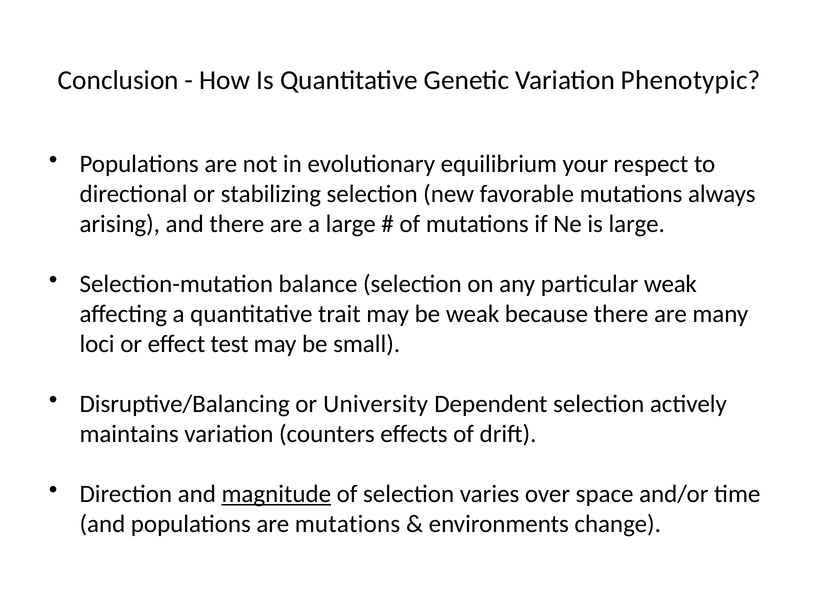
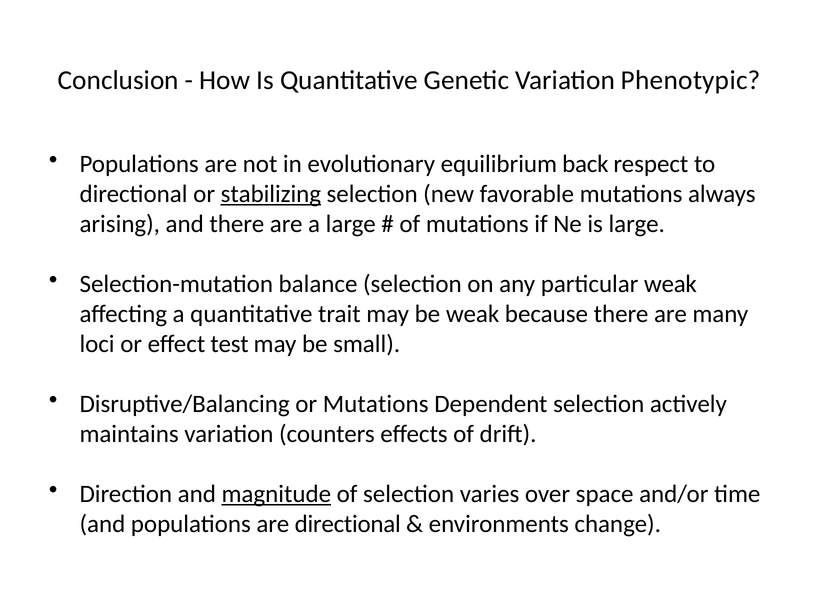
your: your -> back (585, 164)
stabilizing underline: none -> present (271, 194)
or University: University -> Mutations (376, 404)
are mutations: mutations -> directional (348, 524)
